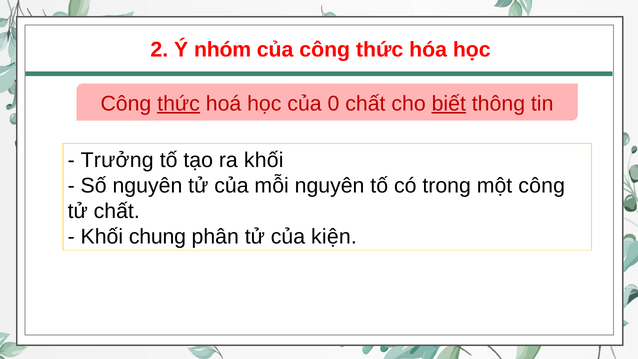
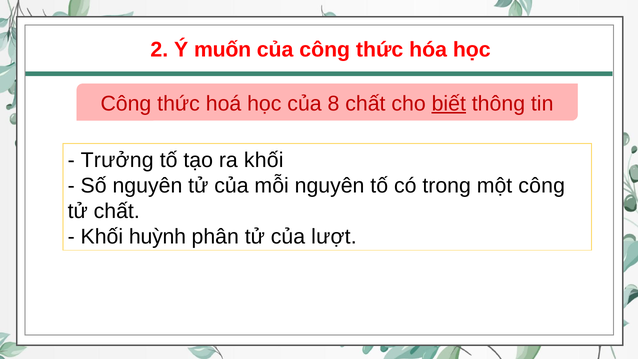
nhóm: nhóm -> muốn (223, 50)
thức underline: present -> none (179, 104)
0: 0 -> 8 (333, 104)
chung: chung -> huỳnh (157, 237)
kiện: kiện -> lượt (334, 237)
